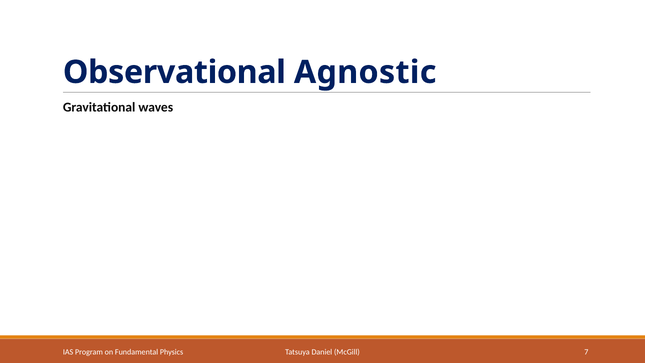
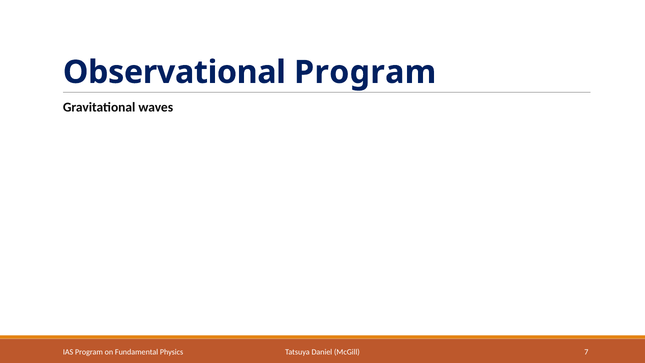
Observational Agnostic: Agnostic -> Program (365, 72)
